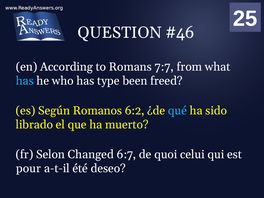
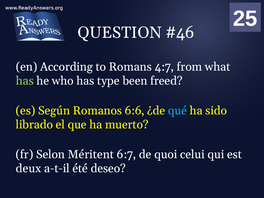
7:7: 7:7 -> 4:7 (164, 67)
has colour: light blue -> light green (25, 81)
6:2: 6:2 -> 6:6 (135, 111)
Changed: Changed -> Méritent (91, 154)
pour: pour -> deux (28, 168)
